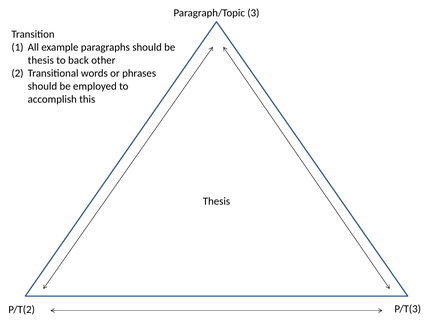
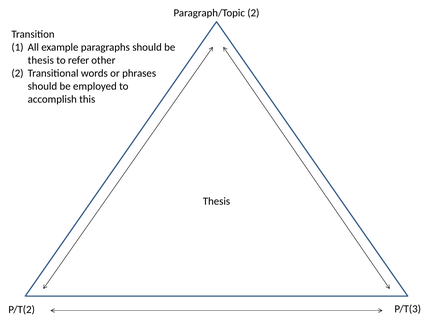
Paragraph/Topic 3: 3 -> 2 (253, 13)
back: back -> refer (79, 60)
